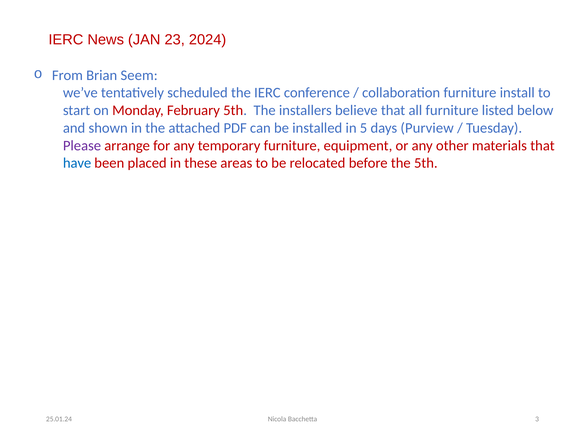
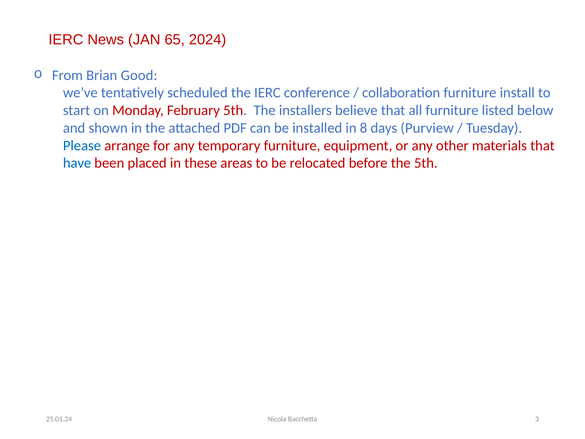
23: 23 -> 65 (175, 40)
Seem: Seem -> Good (139, 75)
5: 5 -> 8 (364, 128)
Please colour: purple -> blue (82, 145)
